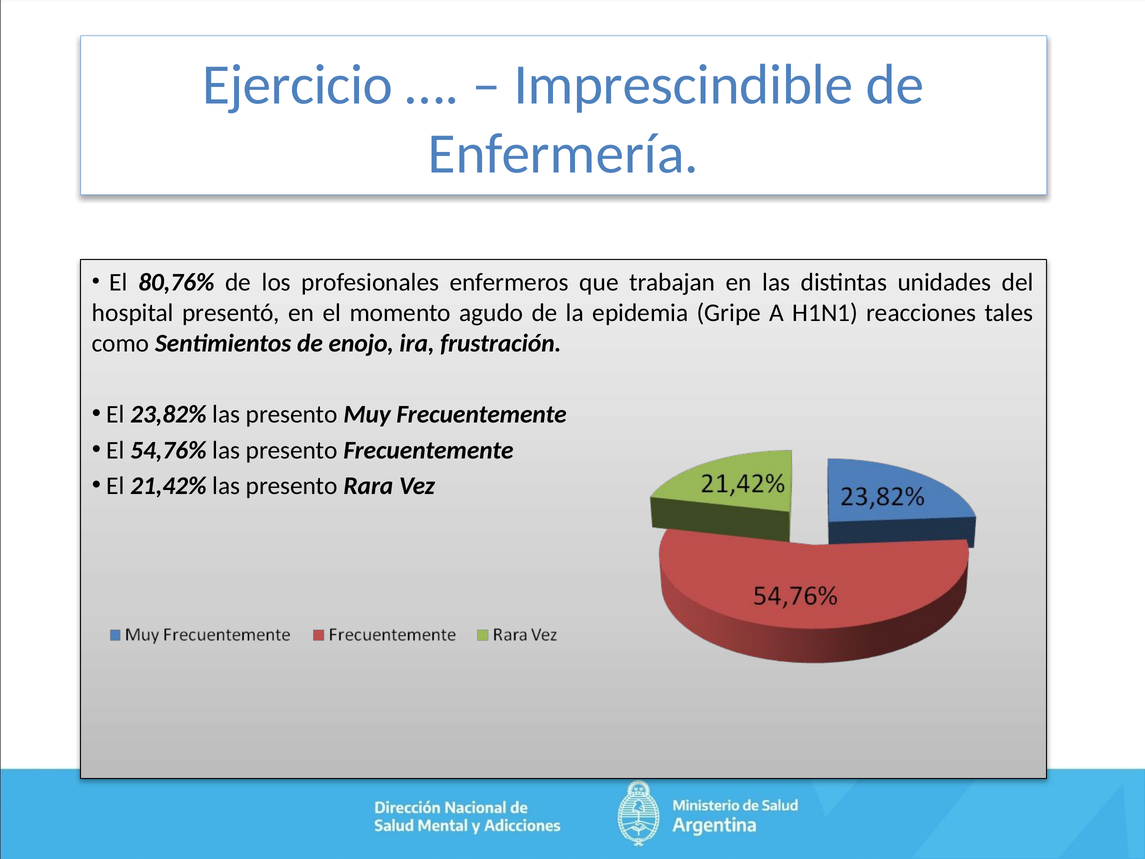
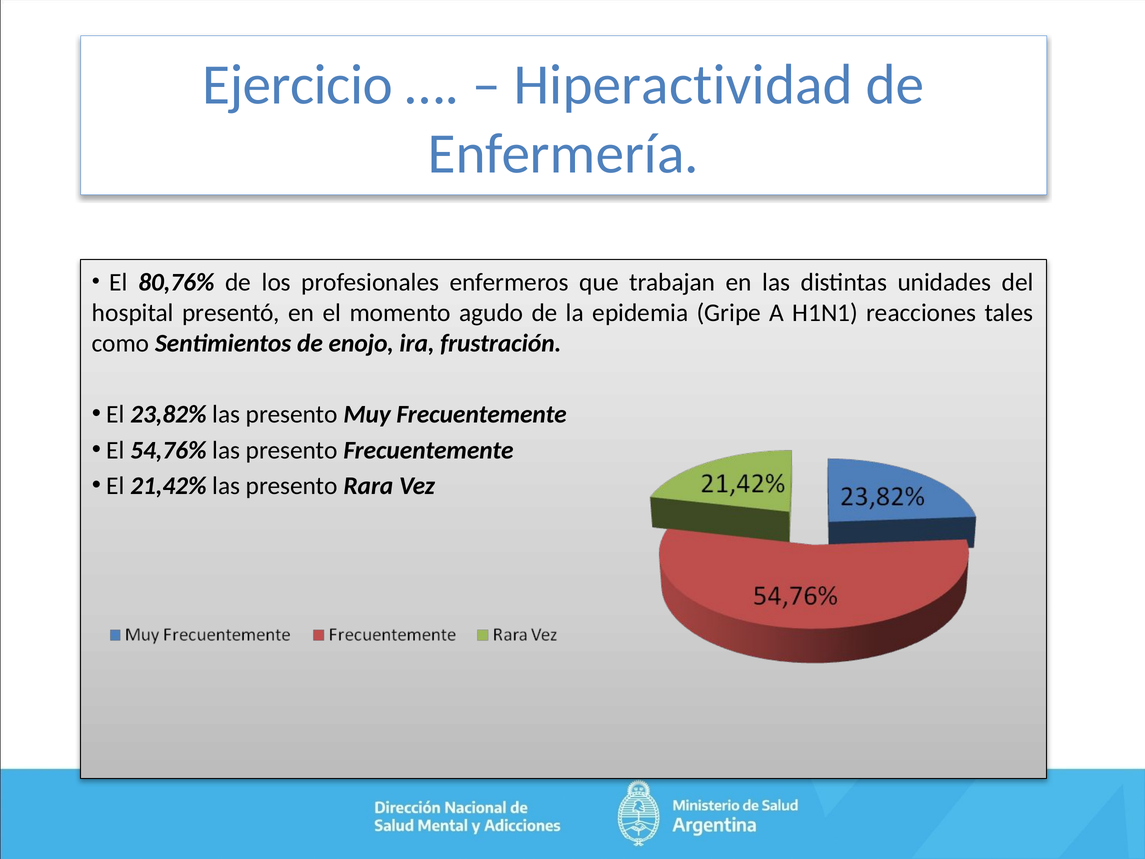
Imprescindible: Imprescindible -> Hiperactividad (683, 85)
